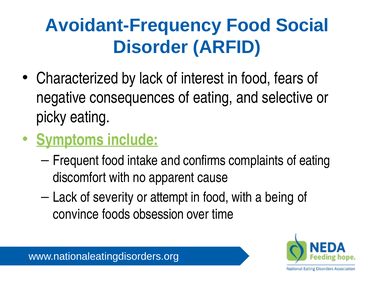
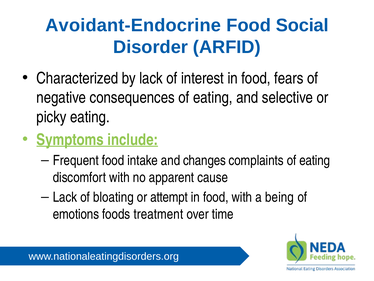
Avoidant-Frequency: Avoidant-Frequency -> Avoidant-Endocrine (133, 25)
confirms: confirms -> changes (204, 160)
severity: severity -> bloating (113, 197)
convince: convince -> emotions (76, 214)
obsession: obsession -> treatment (158, 214)
